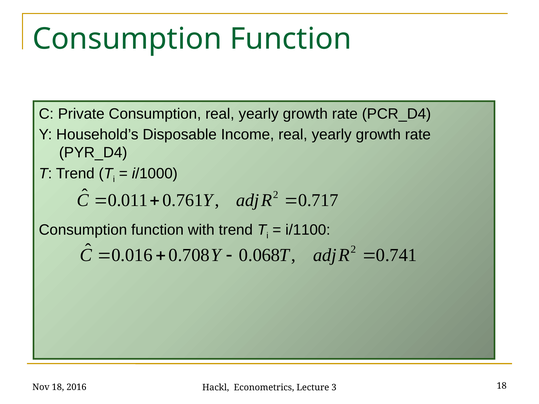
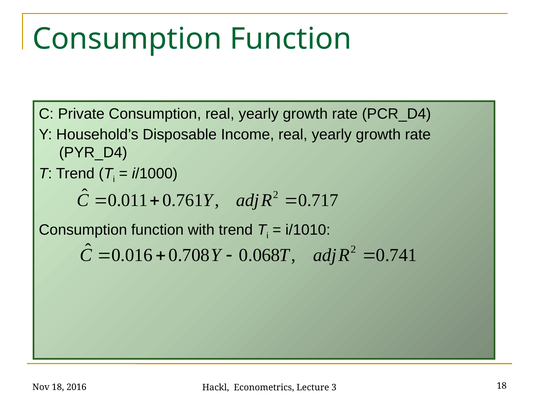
i/1100: i/1100 -> i/1010 (308, 230)
